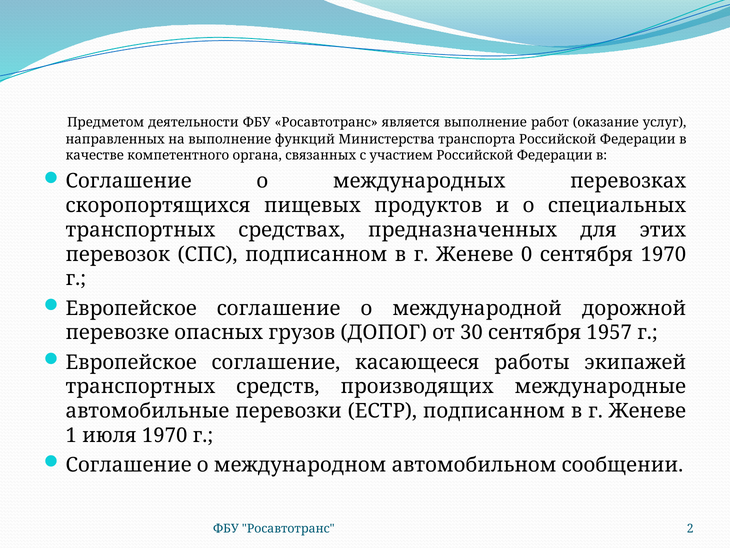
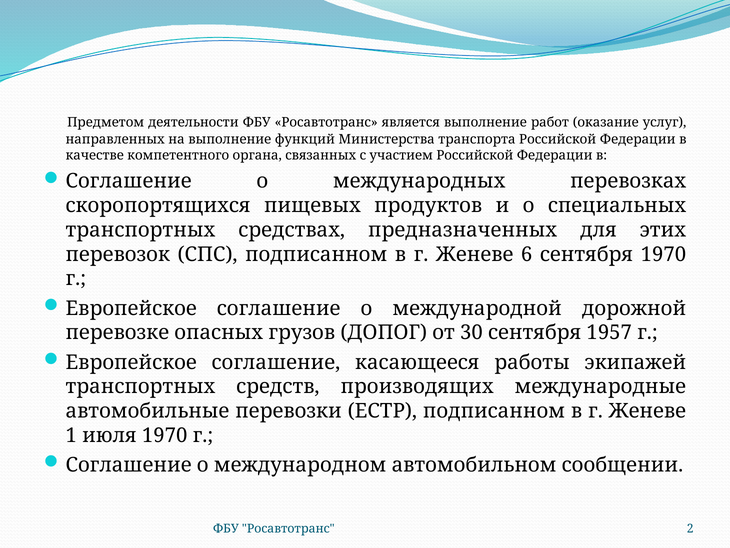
0: 0 -> 6 (527, 254)
